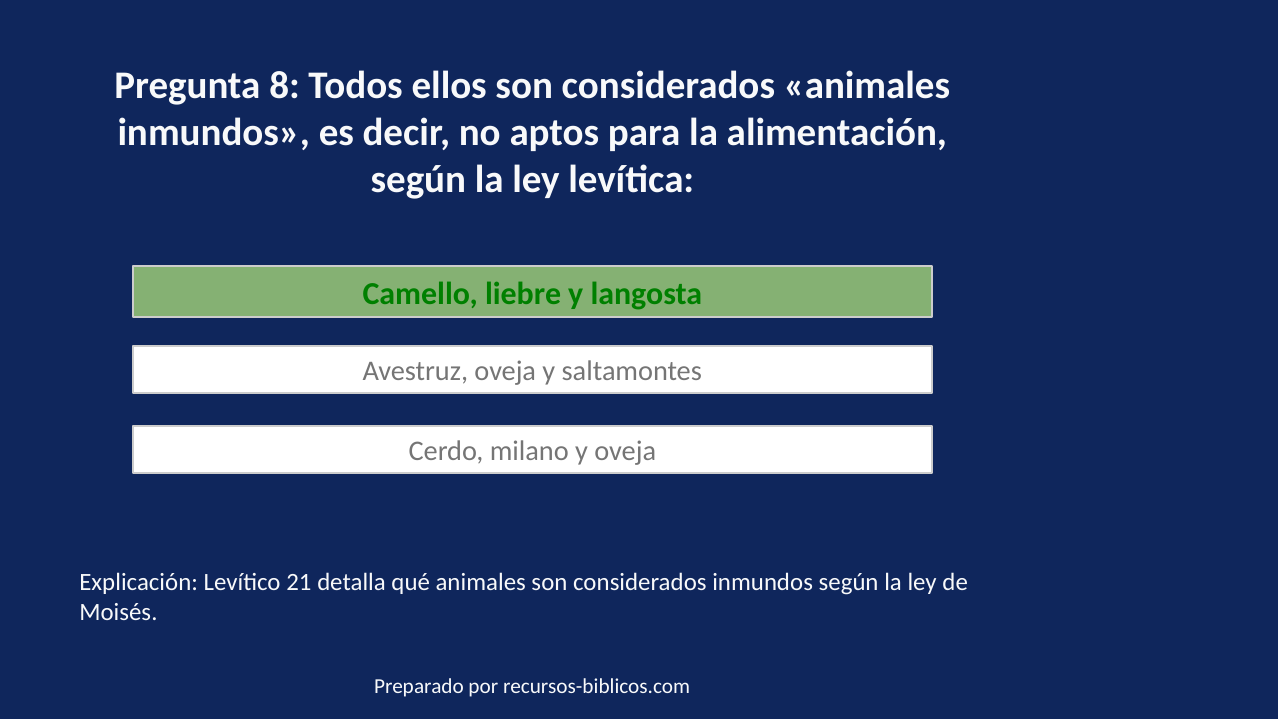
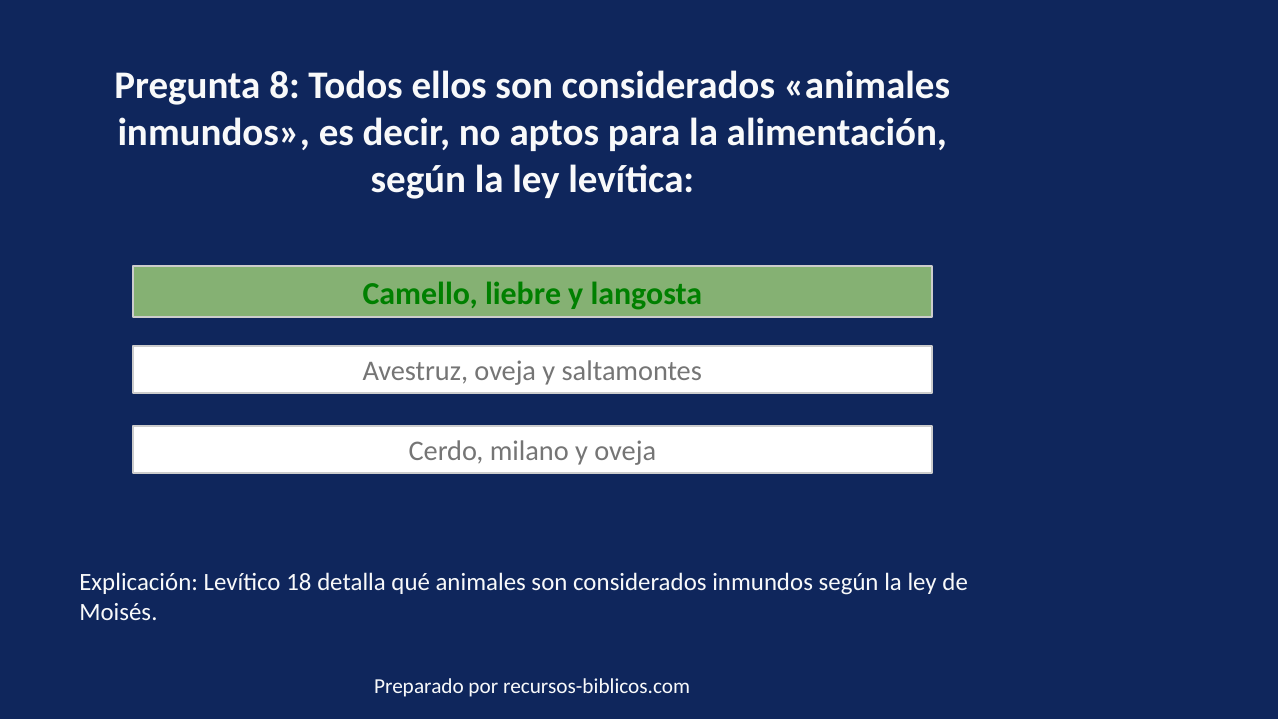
21: 21 -> 18 (299, 582)
